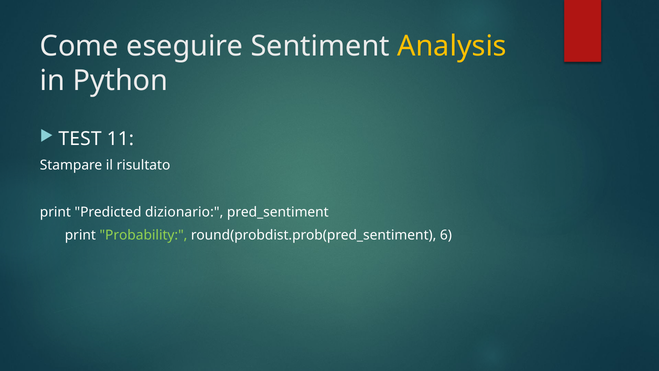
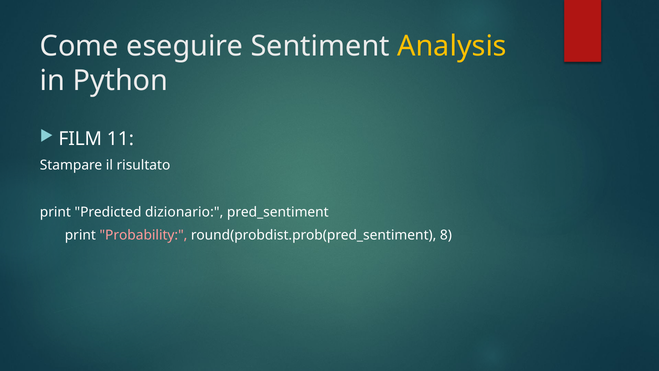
TEST: TEST -> FILM (80, 139)
Probability colour: light green -> pink (143, 235)
6: 6 -> 8 (446, 235)
